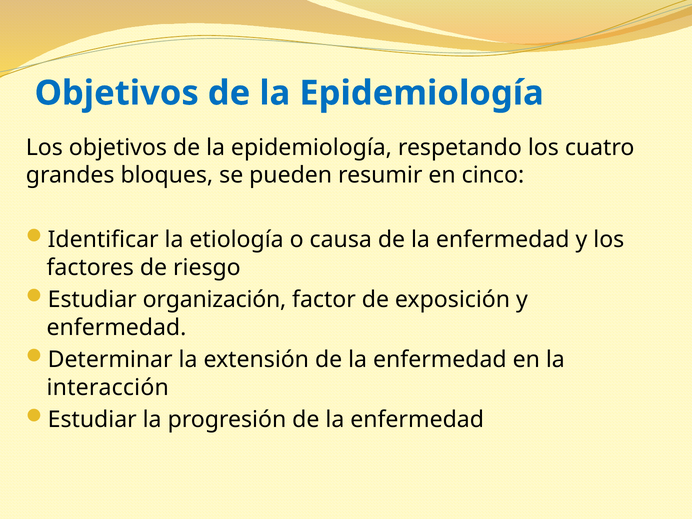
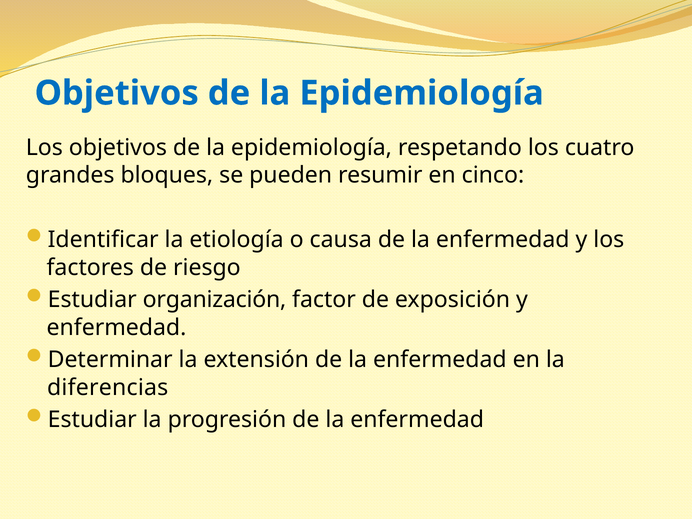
interacción: interacción -> diferencias (108, 387)
